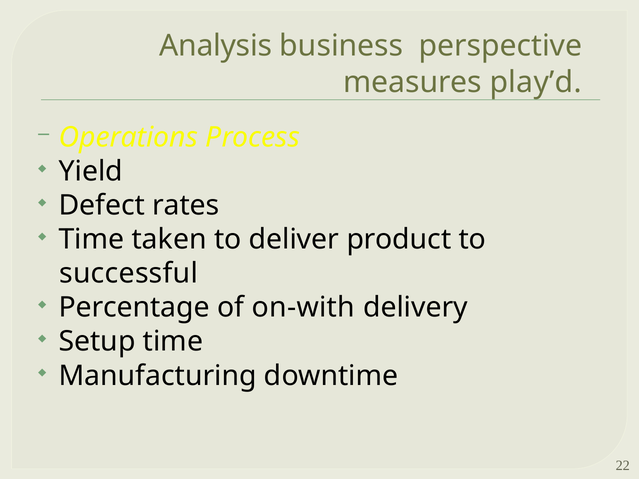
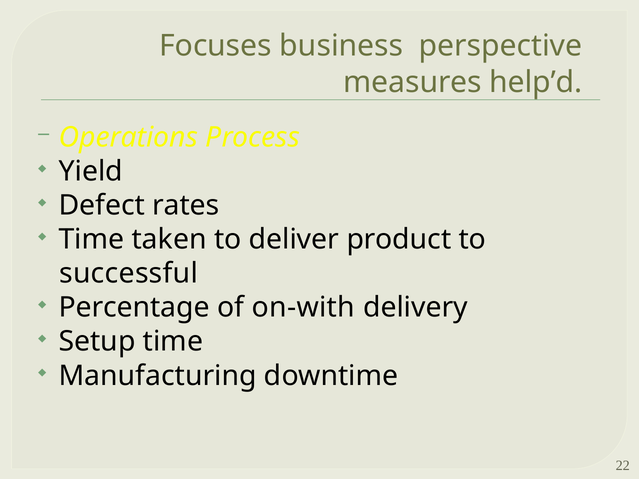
Analysis: Analysis -> Focuses (215, 46)
play’d: play’d -> help’d (536, 82)
